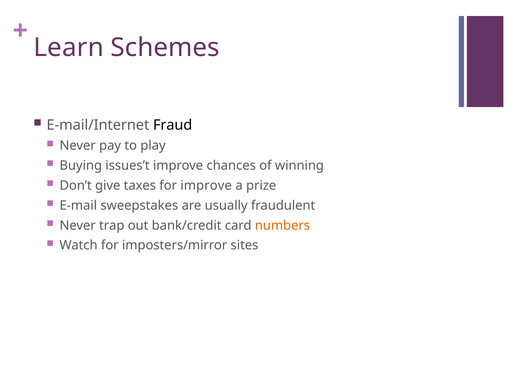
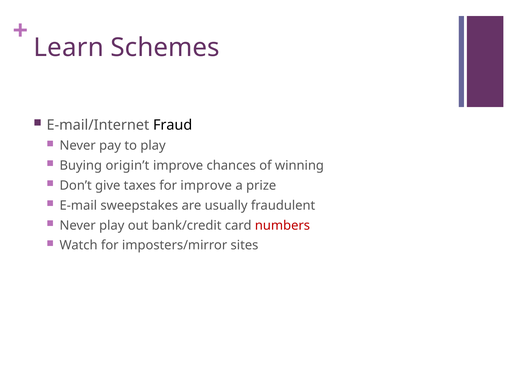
issues’t: issues’t -> origin’t (127, 166)
Never trap: trap -> play (112, 225)
numbers colour: orange -> red (282, 225)
